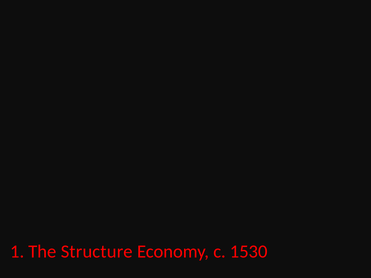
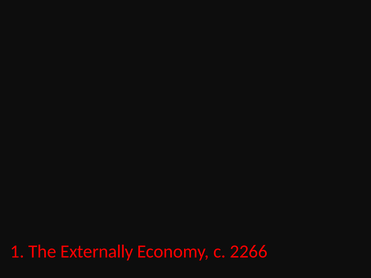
Structure: Structure -> Externally (97, 252)
1530: 1530 -> 2266 (249, 252)
